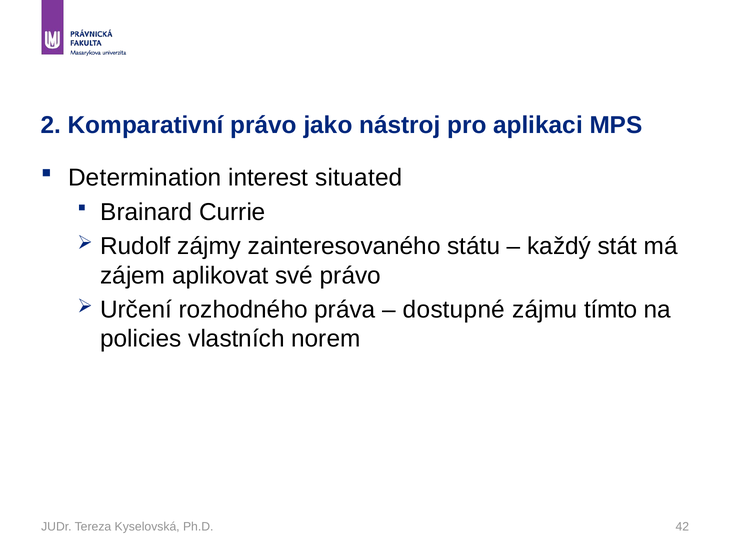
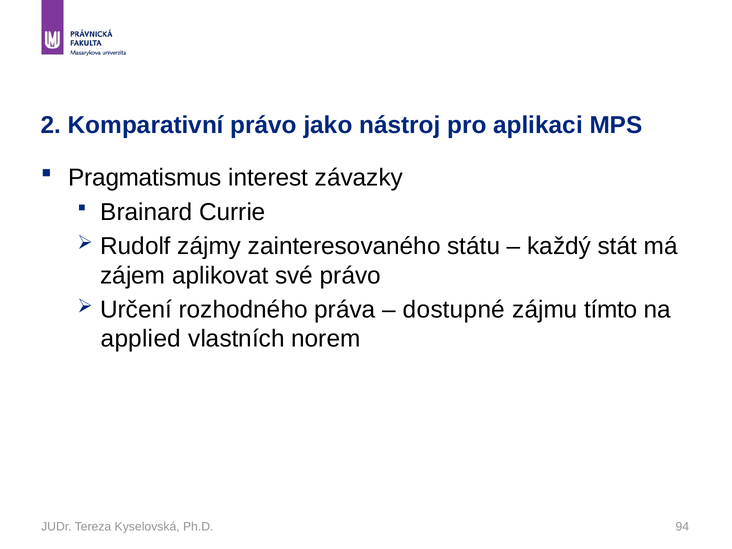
Determination: Determination -> Pragmatismus (145, 178)
situated: situated -> závazky (359, 178)
policies: policies -> applied (141, 339)
42: 42 -> 94 (682, 527)
